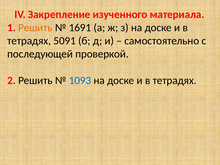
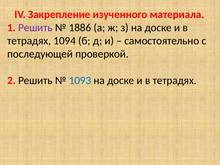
Решить colour: orange -> purple (35, 28)
1691: 1691 -> 1886 (80, 28)
5091: 5091 -> 1094 (65, 41)
